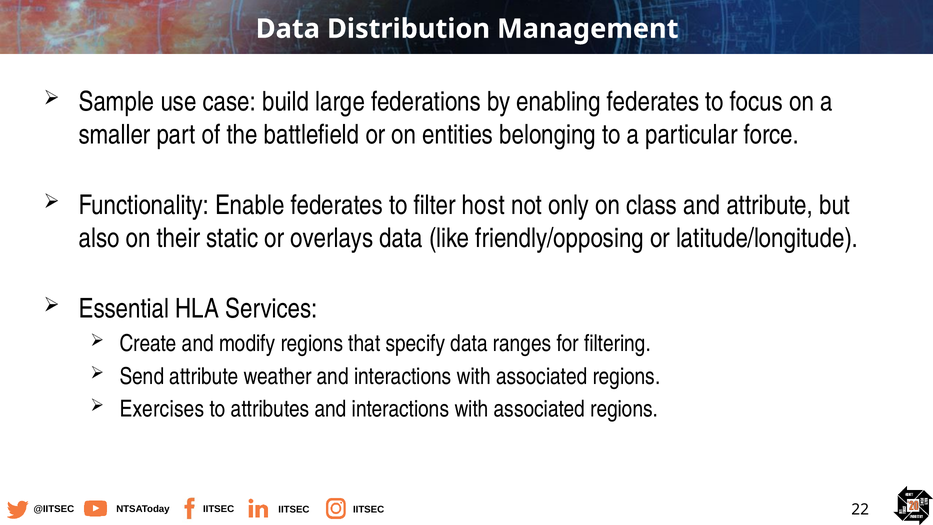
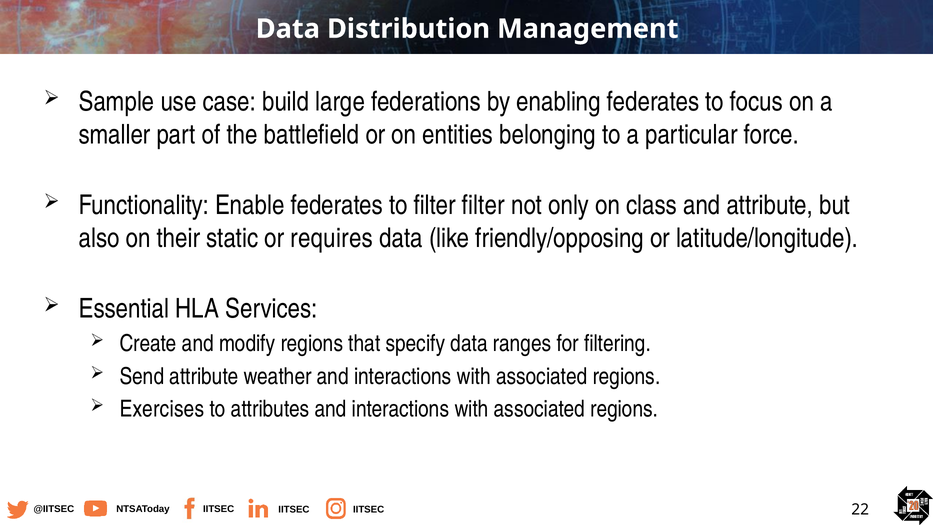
filter host: host -> filter (483, 205)
overlays: overlays -> requires (332, 238)
